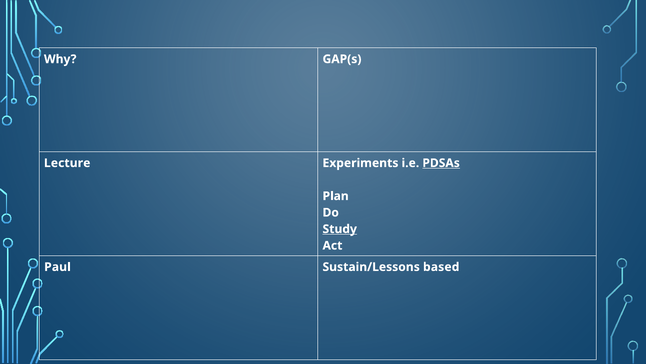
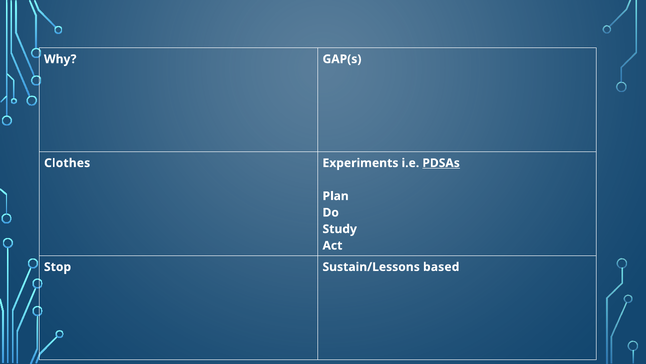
Lecture: Lecture -> Clothes (67, 163)
Study underline: present -> none (340, 229)
Paul: Paul -> Stop (58, 267)
